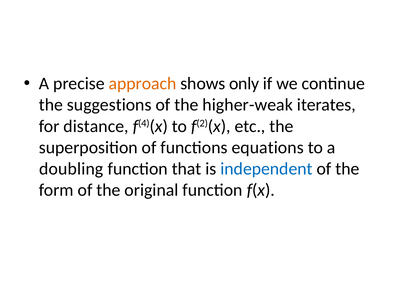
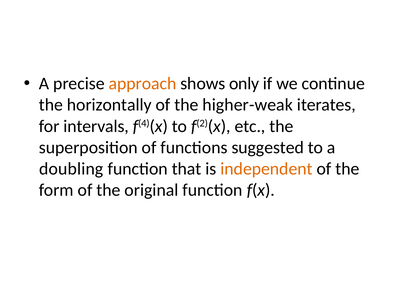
suggestions: suggestions -> horizontally (109, 105)
distance: distance -> intervals (96, 126)
equations: equations -> suggested (268, 148)
independent colour: blue -> orange (266, 169)
